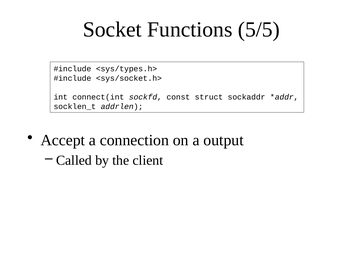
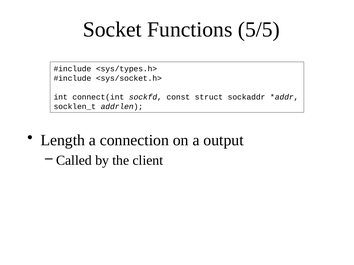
Accept: Accept -> Length (63, 140)
